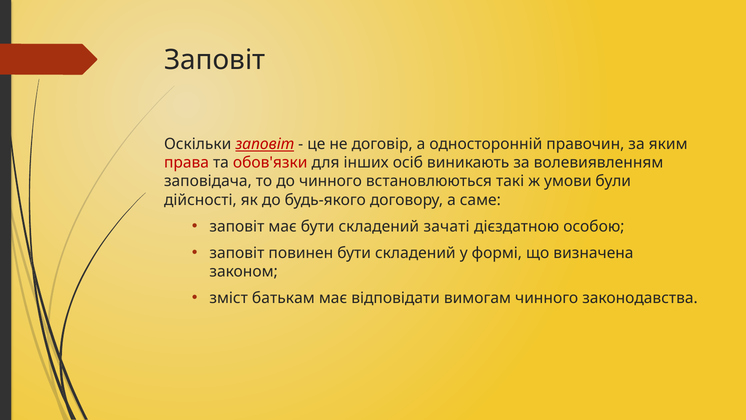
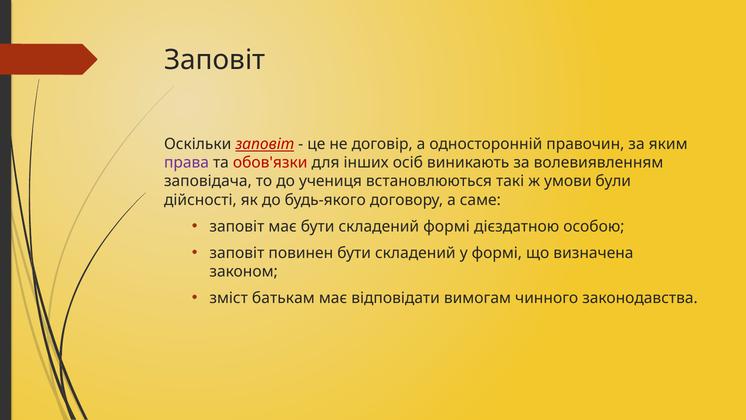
права colour: red -> purple (186, 162)
до чинного: чинного -> учениця (330, 181)
складений зачаті: зачаті -> формі (447, 226)
